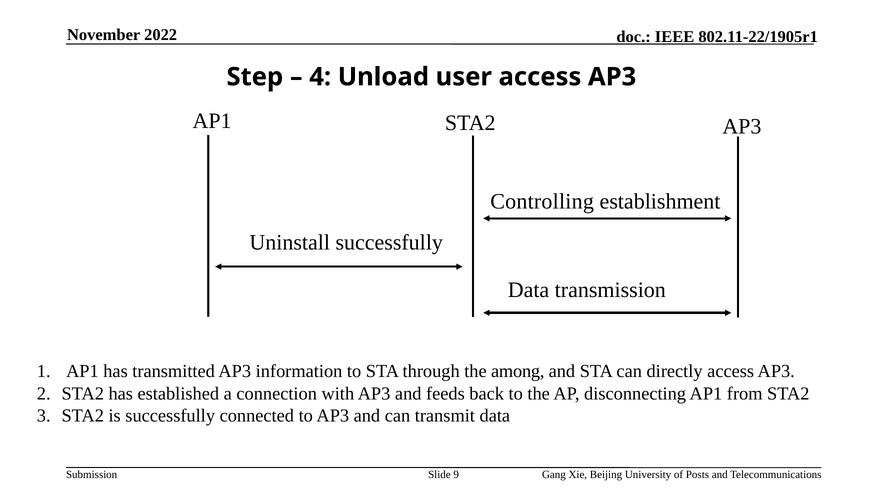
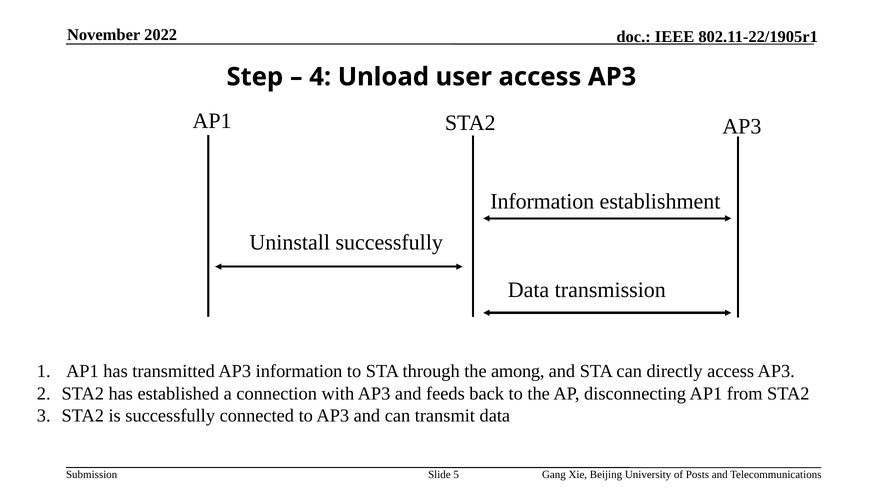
Controlling: Controlling -> Information (542, 201)
9: 9 -> 5 (456, 475)
